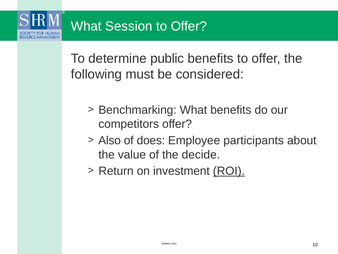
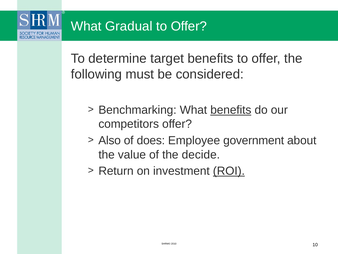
Session: Session -> Gradual (129, 26)
public: public -> target (167, 58)
benefits underline: none -> present (231, 110)
participants: participants -> government (254, 140)
